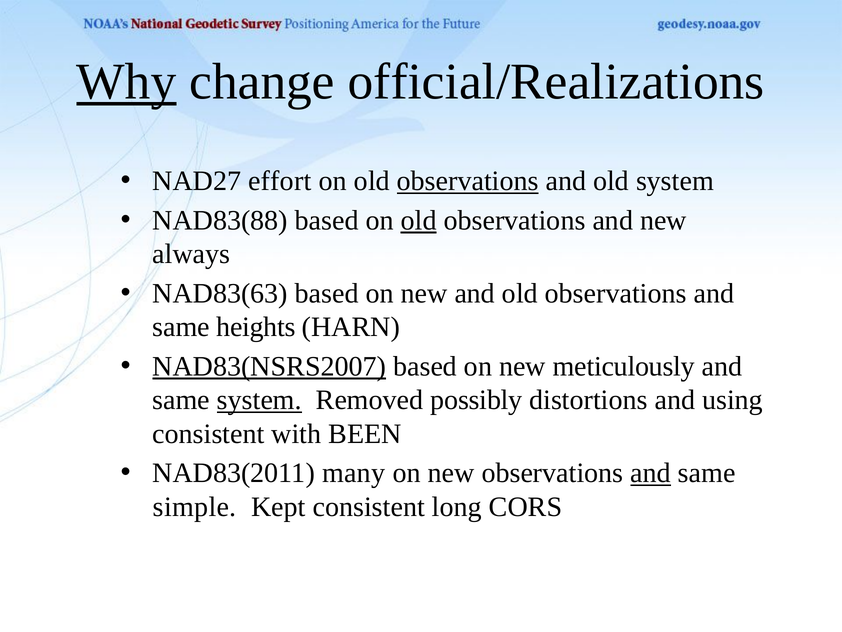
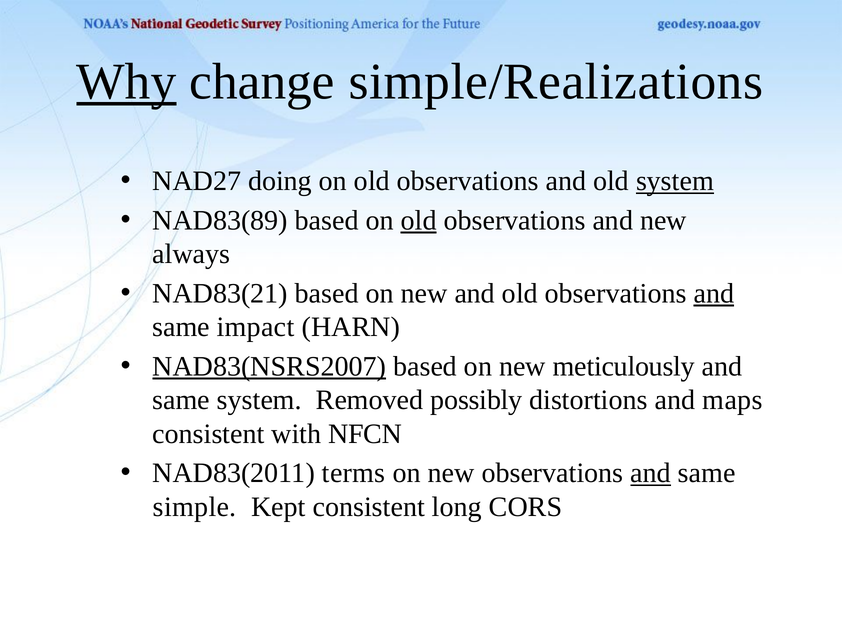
official/Realizations: official/Realizations -> simple/Realizations (556, 82)
effort: effort -> doing (280, 181)
observations underline: present -> none (468, 181)
system underline: none -> present (675, 181)
NAD83(88: NAD83(88 -> NAD83(89 (220, 220)
NAD83(63: NAD83(63 -> NAD83(21 (220, 293)
and underline: none -> present (714, 293)
heights: heights -> impact (256, 327)
system underline: present -> none (259, 400)
using: using -> maps (732, 400)
BEEN: BEEN -> NFCN (365, 433)
many: many -> terms (354, 473)
